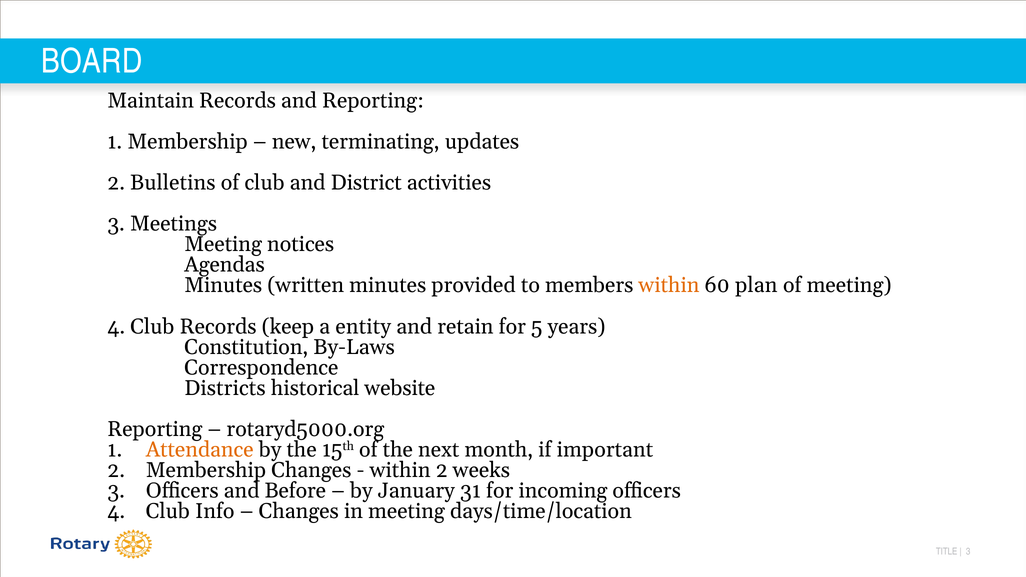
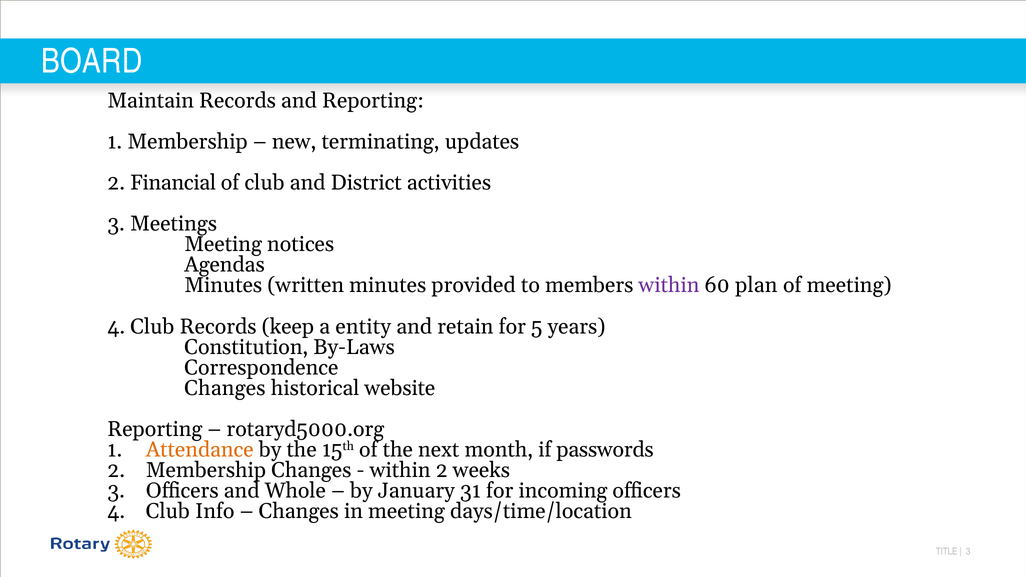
Bulletins: Bulletins -> Financial (173, 183)
within colour: orange -> purple (669, 285)
Districts: Districts -> Changes (225, 388)
important: important -> passwords (605, 450)
Before: Before -> Whole (295, 491)
